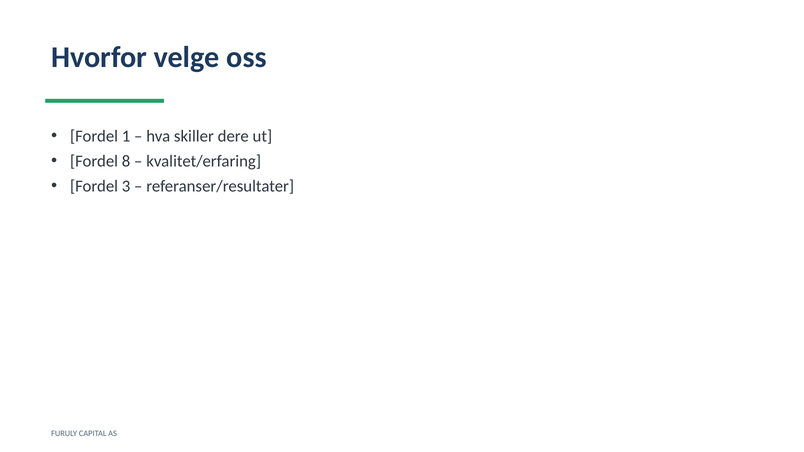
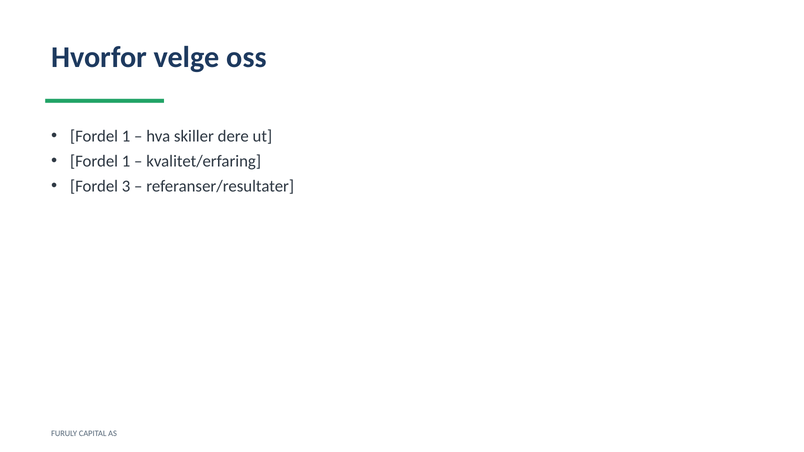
8: 8 -> 1 (126, 161)
